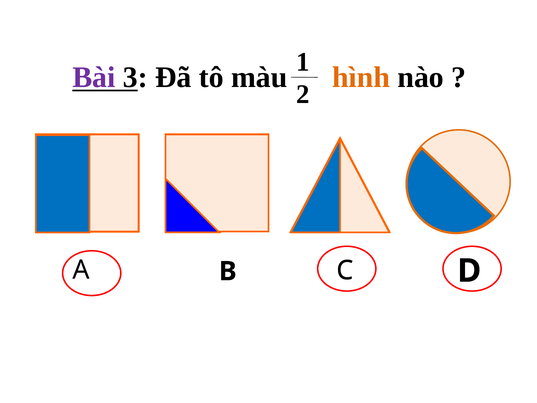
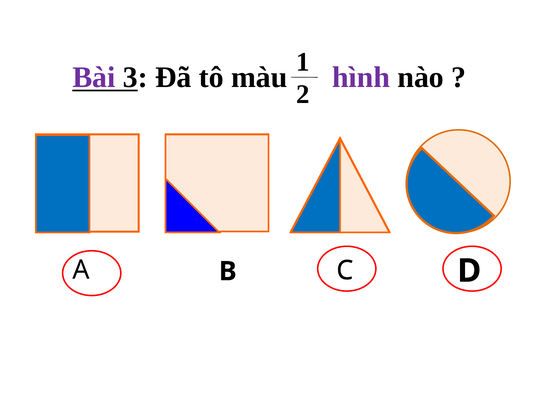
hình colour: orange -> purple (361, 77)
